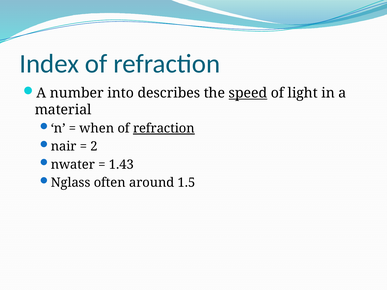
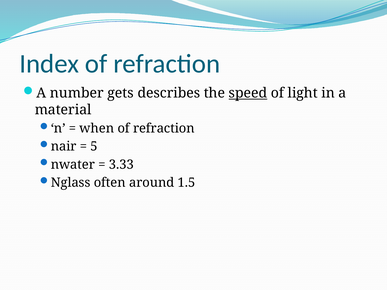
into: into -> gets (121, 93)
refraction underline: present -> none (164, 129)
2: 2 -> 5 (94, 147)
1.43: 1.43 -> 3.33 (121, 165)
